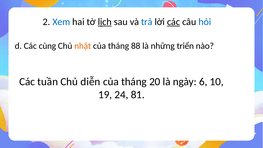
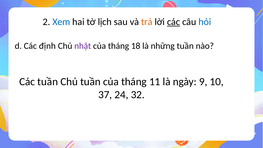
lịch underline: present -> none (105, 22)
trả colour: blue -> orange (147, 22)
cùng: cùng -> định (47, 46)
nhật colour: orange -> purple (83, 46)
88: 88 -> 18 (136, 46)
những triển: triển -> tuần (185, 46)
Chủ diễn: diễn -> tuần (91, 82)
20: 20 -> 11 (155, 82)
6: 6 -> 9 (203, 82)
19: 19 -> 37 (105, 95)
81: 81 -> 32 (138, 95)
